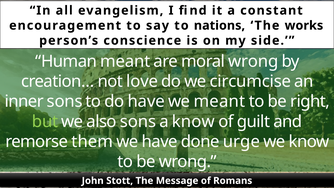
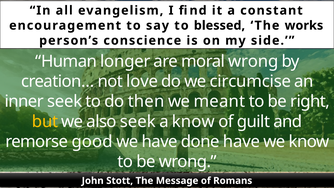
nations: nations -> blessed (219, 25)
Human meant: meant -> longer (125, 61)
inner sons: sons -> seek (65, 101)
do have: have -> then (146, 101)
but colour: light green -> yellow (45, 121)
also sons: sons -> seek (138, 121)
them: them -> good (92, 141)
done urge: urge -> have (241, 141)
